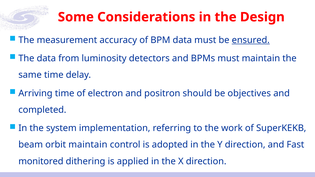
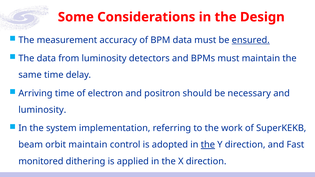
objectives: objectives -> necessary (249, 93)
completed: completed -> luminosity (42, 110)
the underline: none -> present (208, 145)
